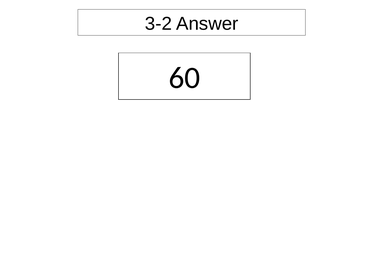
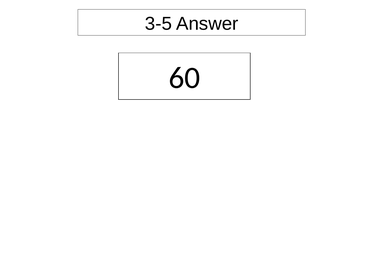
3-2: 3-2 -> 3-5 (158, 24)
